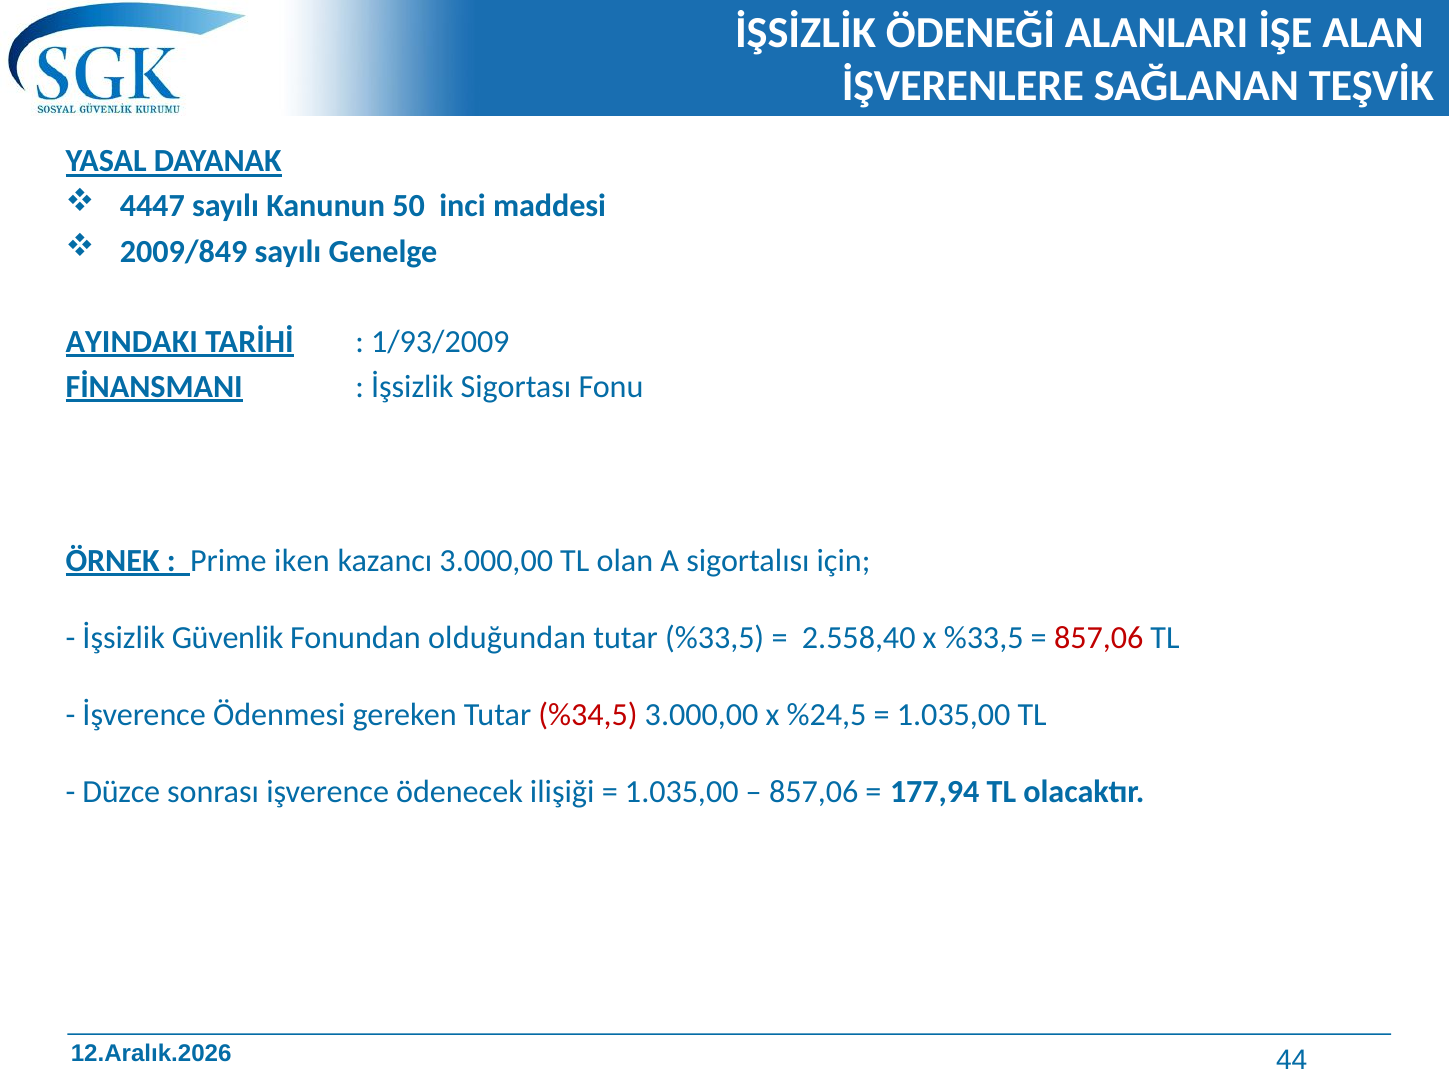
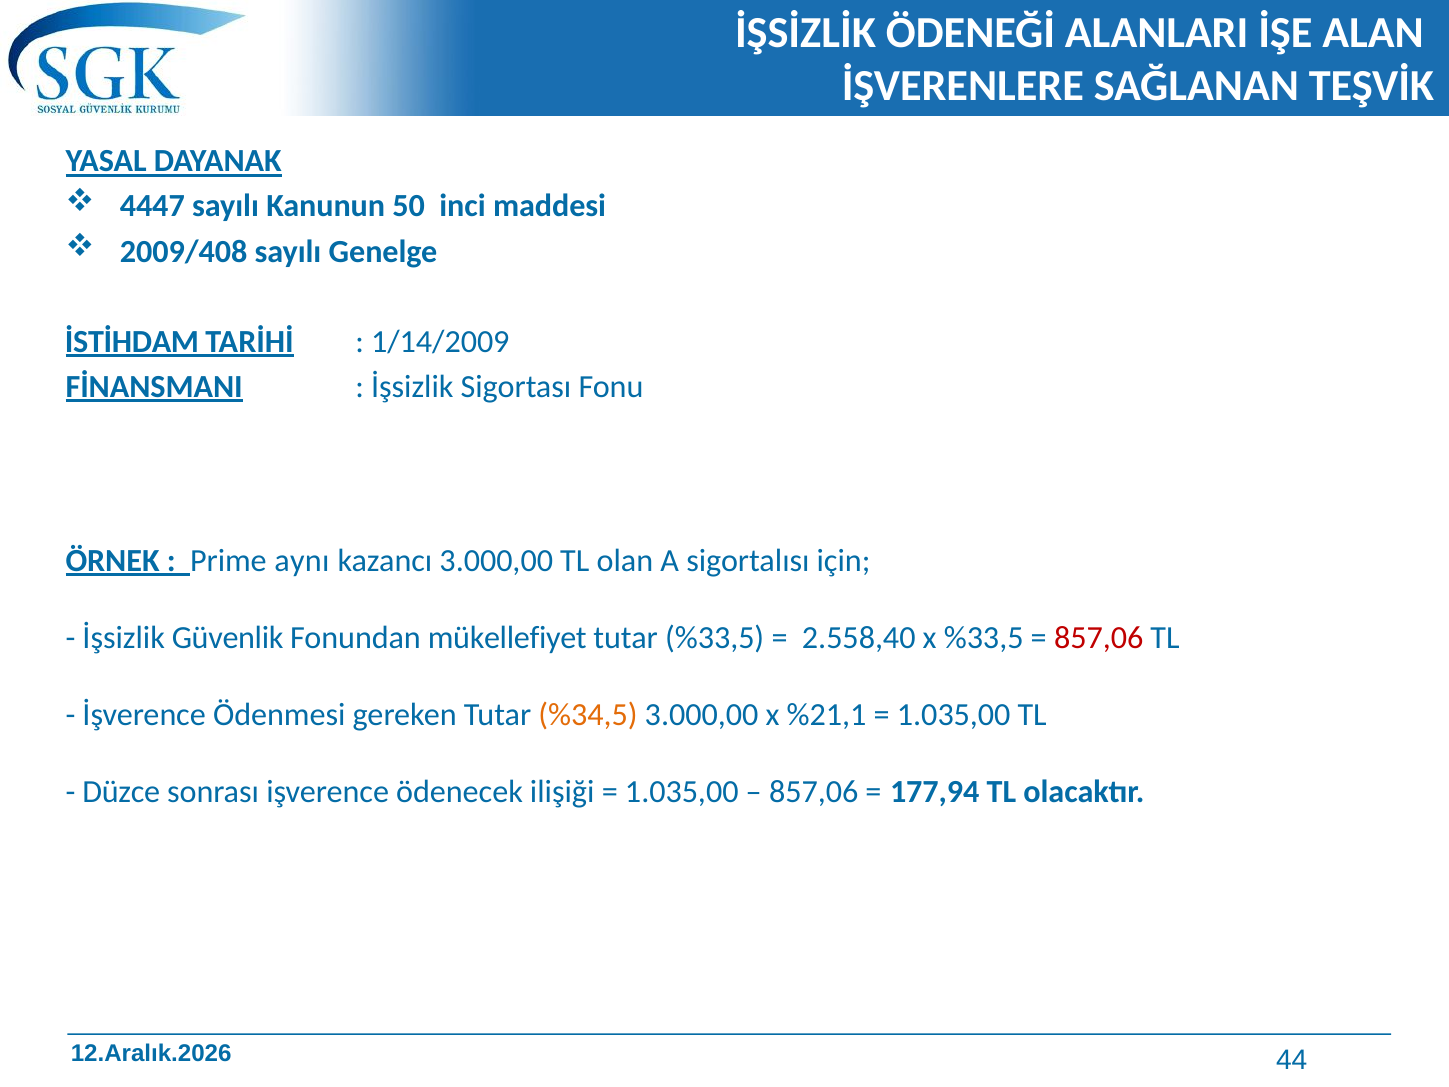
2009/849: 2009/849 -> 2009/408 (184, 251)
AYINDAKI: AYINDAKI -> İSTİHDAM (132, 341)
1/93/2009: 1/93/2009 -> 1/14/2009 (440, 341)
iken: iken -> aynı (302, 560)
olduğundan: olduğundan -> mükellefiyet (507, 638)
%34,5 colour: red -> orange (588, 715)
%24,5: %24,5 -> %21,1 (827, 715)
